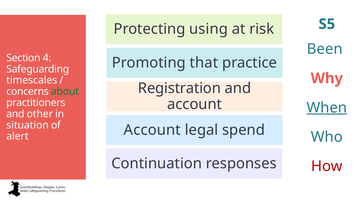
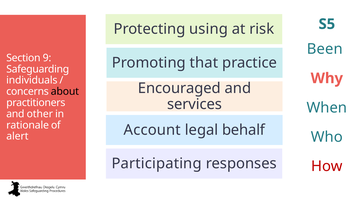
4: 4 -> 9 (47, 58)
timescales: timescales -> individuals (32, 80)
Registration: Registration -> Encouraged (179, 88)
about colour: green -> black (65, 91)
account: account -> services (195, 104)
When underline: present -> none (327, 107)
situation: situation -> rationale (28, 125)
spend: spend -> behalf (244, 130)
Continuation: Continuation -> Participating (157, 163)
